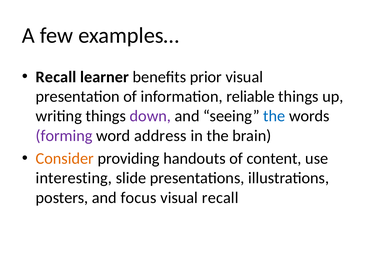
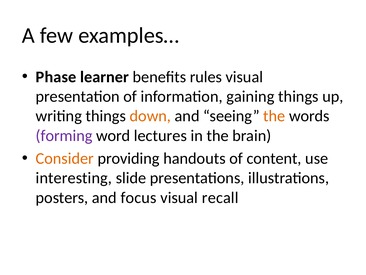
Recall: Recall -> Phase (56, 77)
prior: prior -> rules (206, 77)
reliable: reliable -> gaining (250, 96)
down colour: purple -> orange (150, 116)
the colour: blue -> orange (274, 116)
address: address -> lectures (160, 135)
